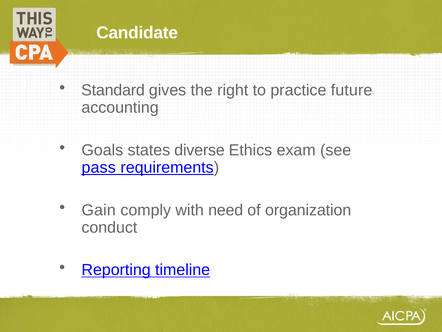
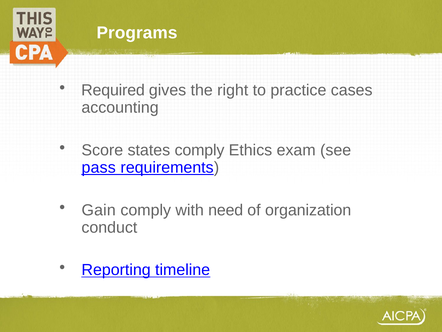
Candidate: Candidate -> Programs (137, 33)
Standard: Standard -> Required (113, 90)
future: future -> cases (352, 90)
Goals: Goals -> Score (102, 150)
states diverse: diverse -> comply (200, 150)
